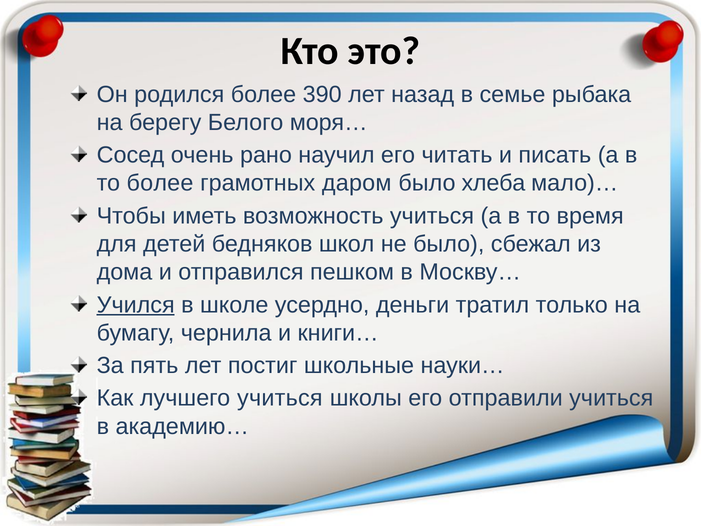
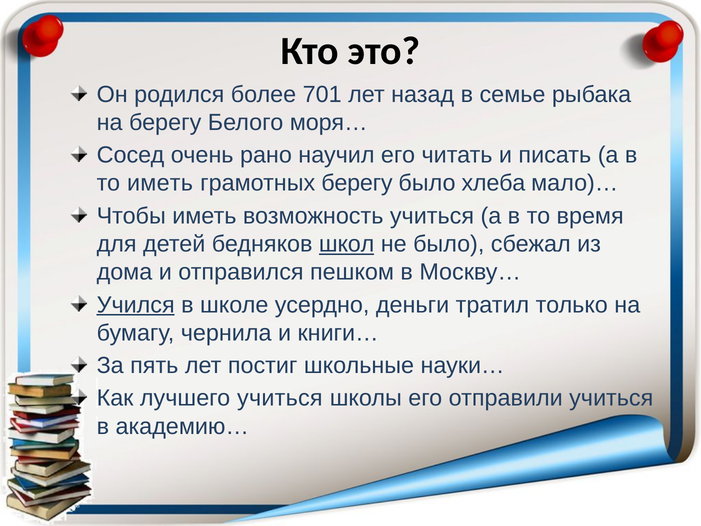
390: 390 -> 701 (322, 94)
то более: более -> иметь (160, 183)
грамотных даром: даром -> берегу (357, 183)
школ underline: none -> present (347, 244)
